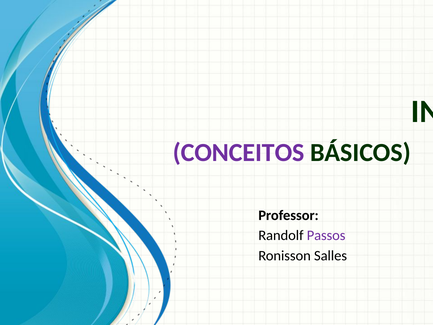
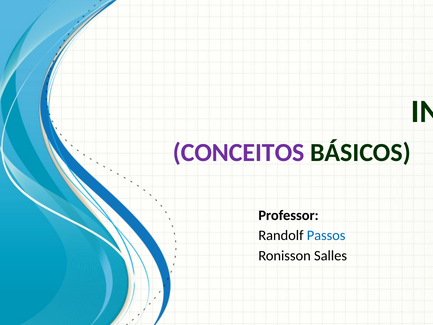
Passos colour: purple -> blue (326, 235)
